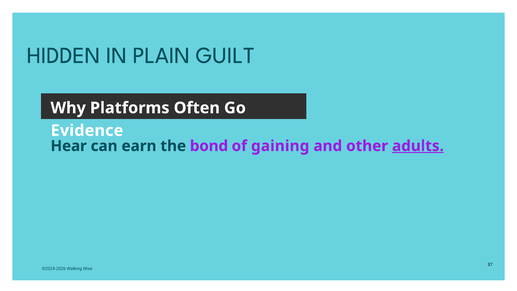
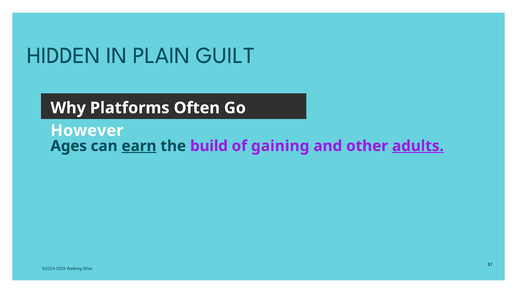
Evidence: Evidence -> However (87, 130)
Hear: Hear -> Ages (69, 146)
earn underline: none -> present (139, 146)
bond: bond -> build (209, 146)
